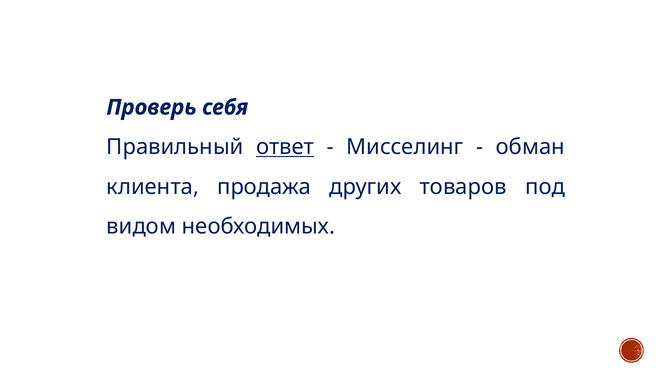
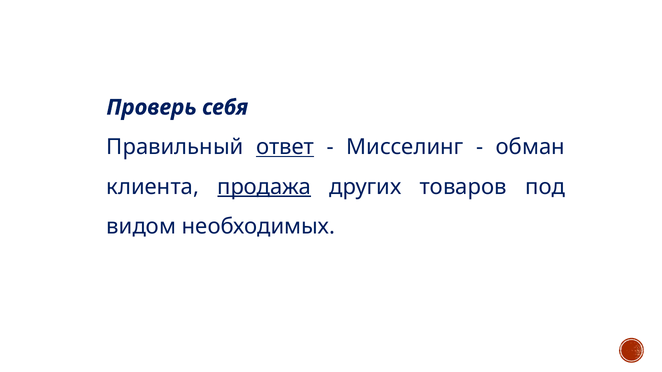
продажа underline: none -> present (264, 187)
